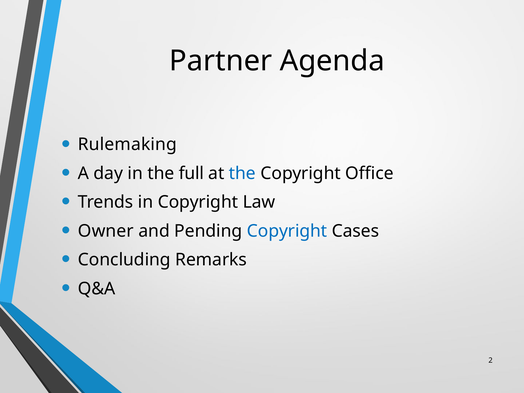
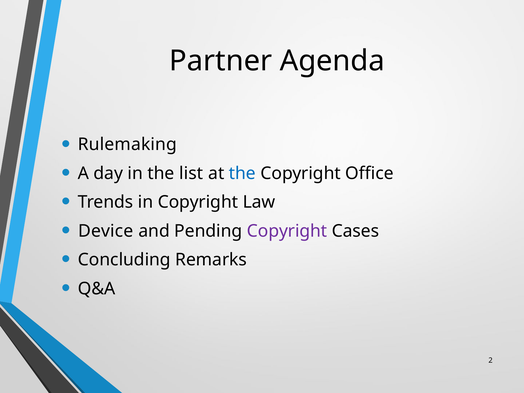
full: full -> list (191, 173)
Owner: Owner -> Device (106, 231)
Copyright colour: blue -> purple (287, 231)
